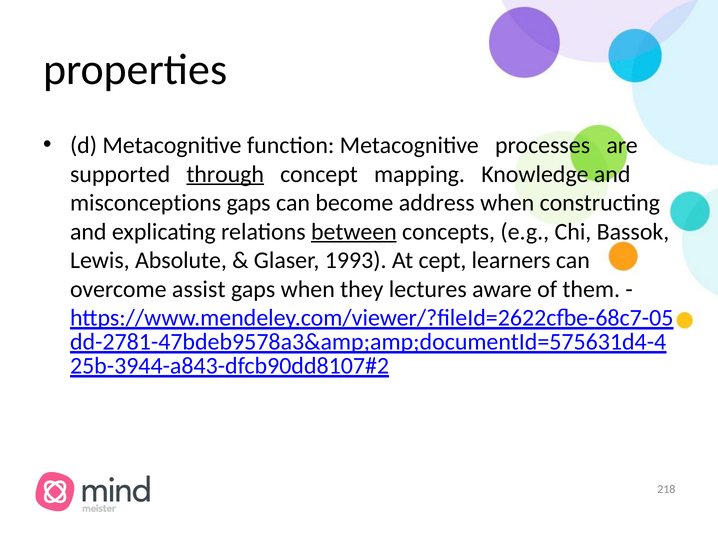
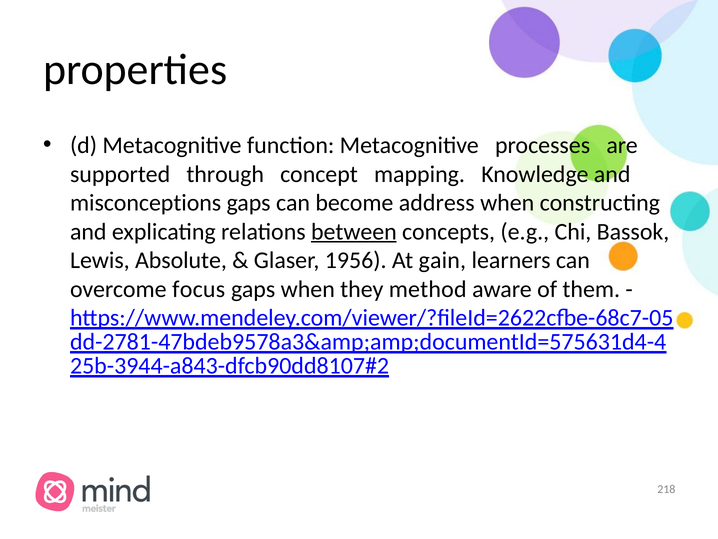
through underline: present -> none (225, 174)
1993: 1993 -> 1956 (356, 260)
cept: cept -> gain (442, 260)
assist: assist -> focus (199, 289)
lectures: lectures -> method (428, 289)
